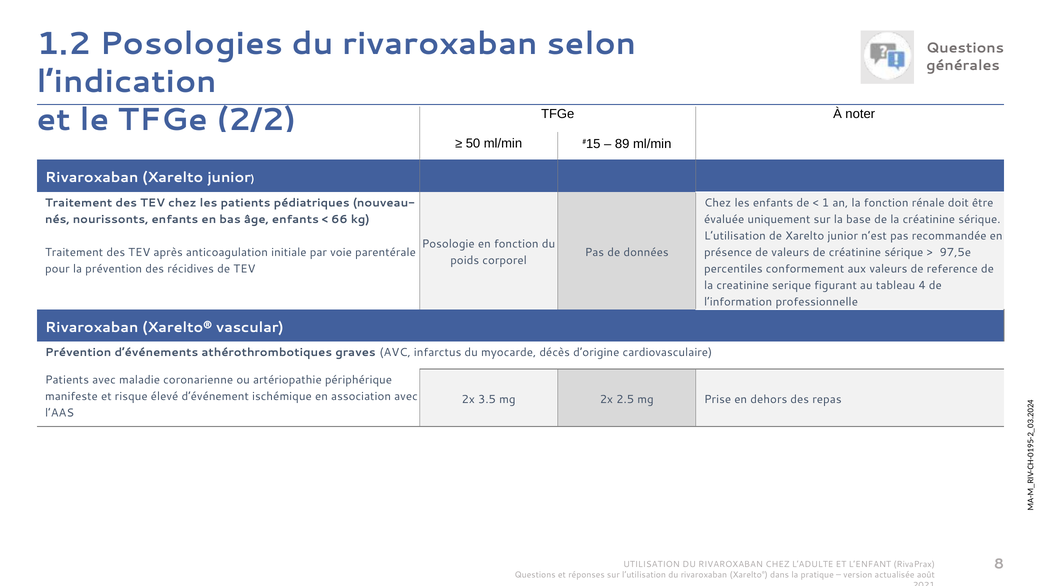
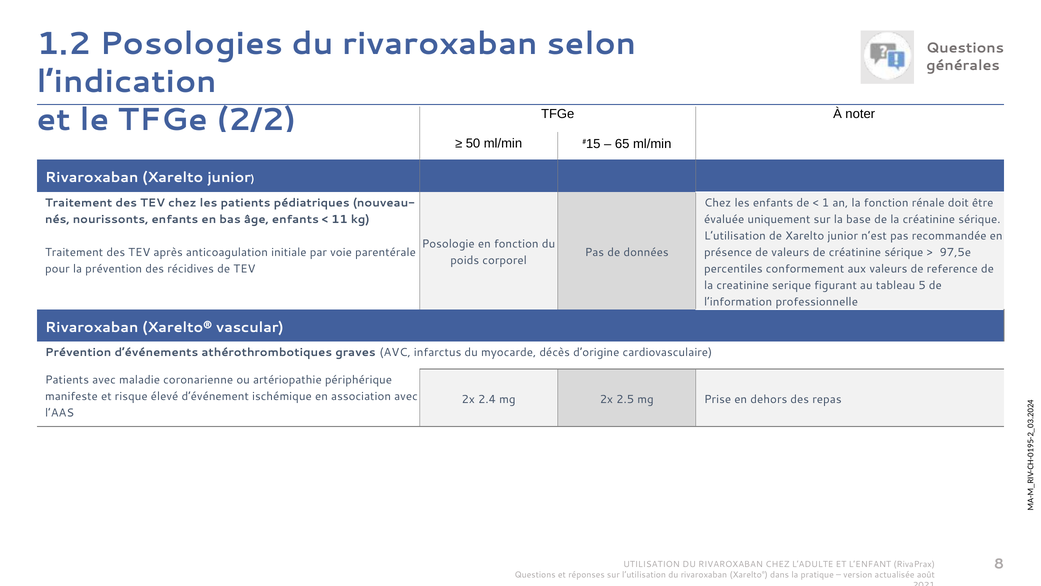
89: 89 -> 65 (622, 144)
66: 66 -> 11 (339, 219)
tableau 4: 4 -> 5 (922, 285)
3.5: 3.5 -> 2.4 (487, 399)
